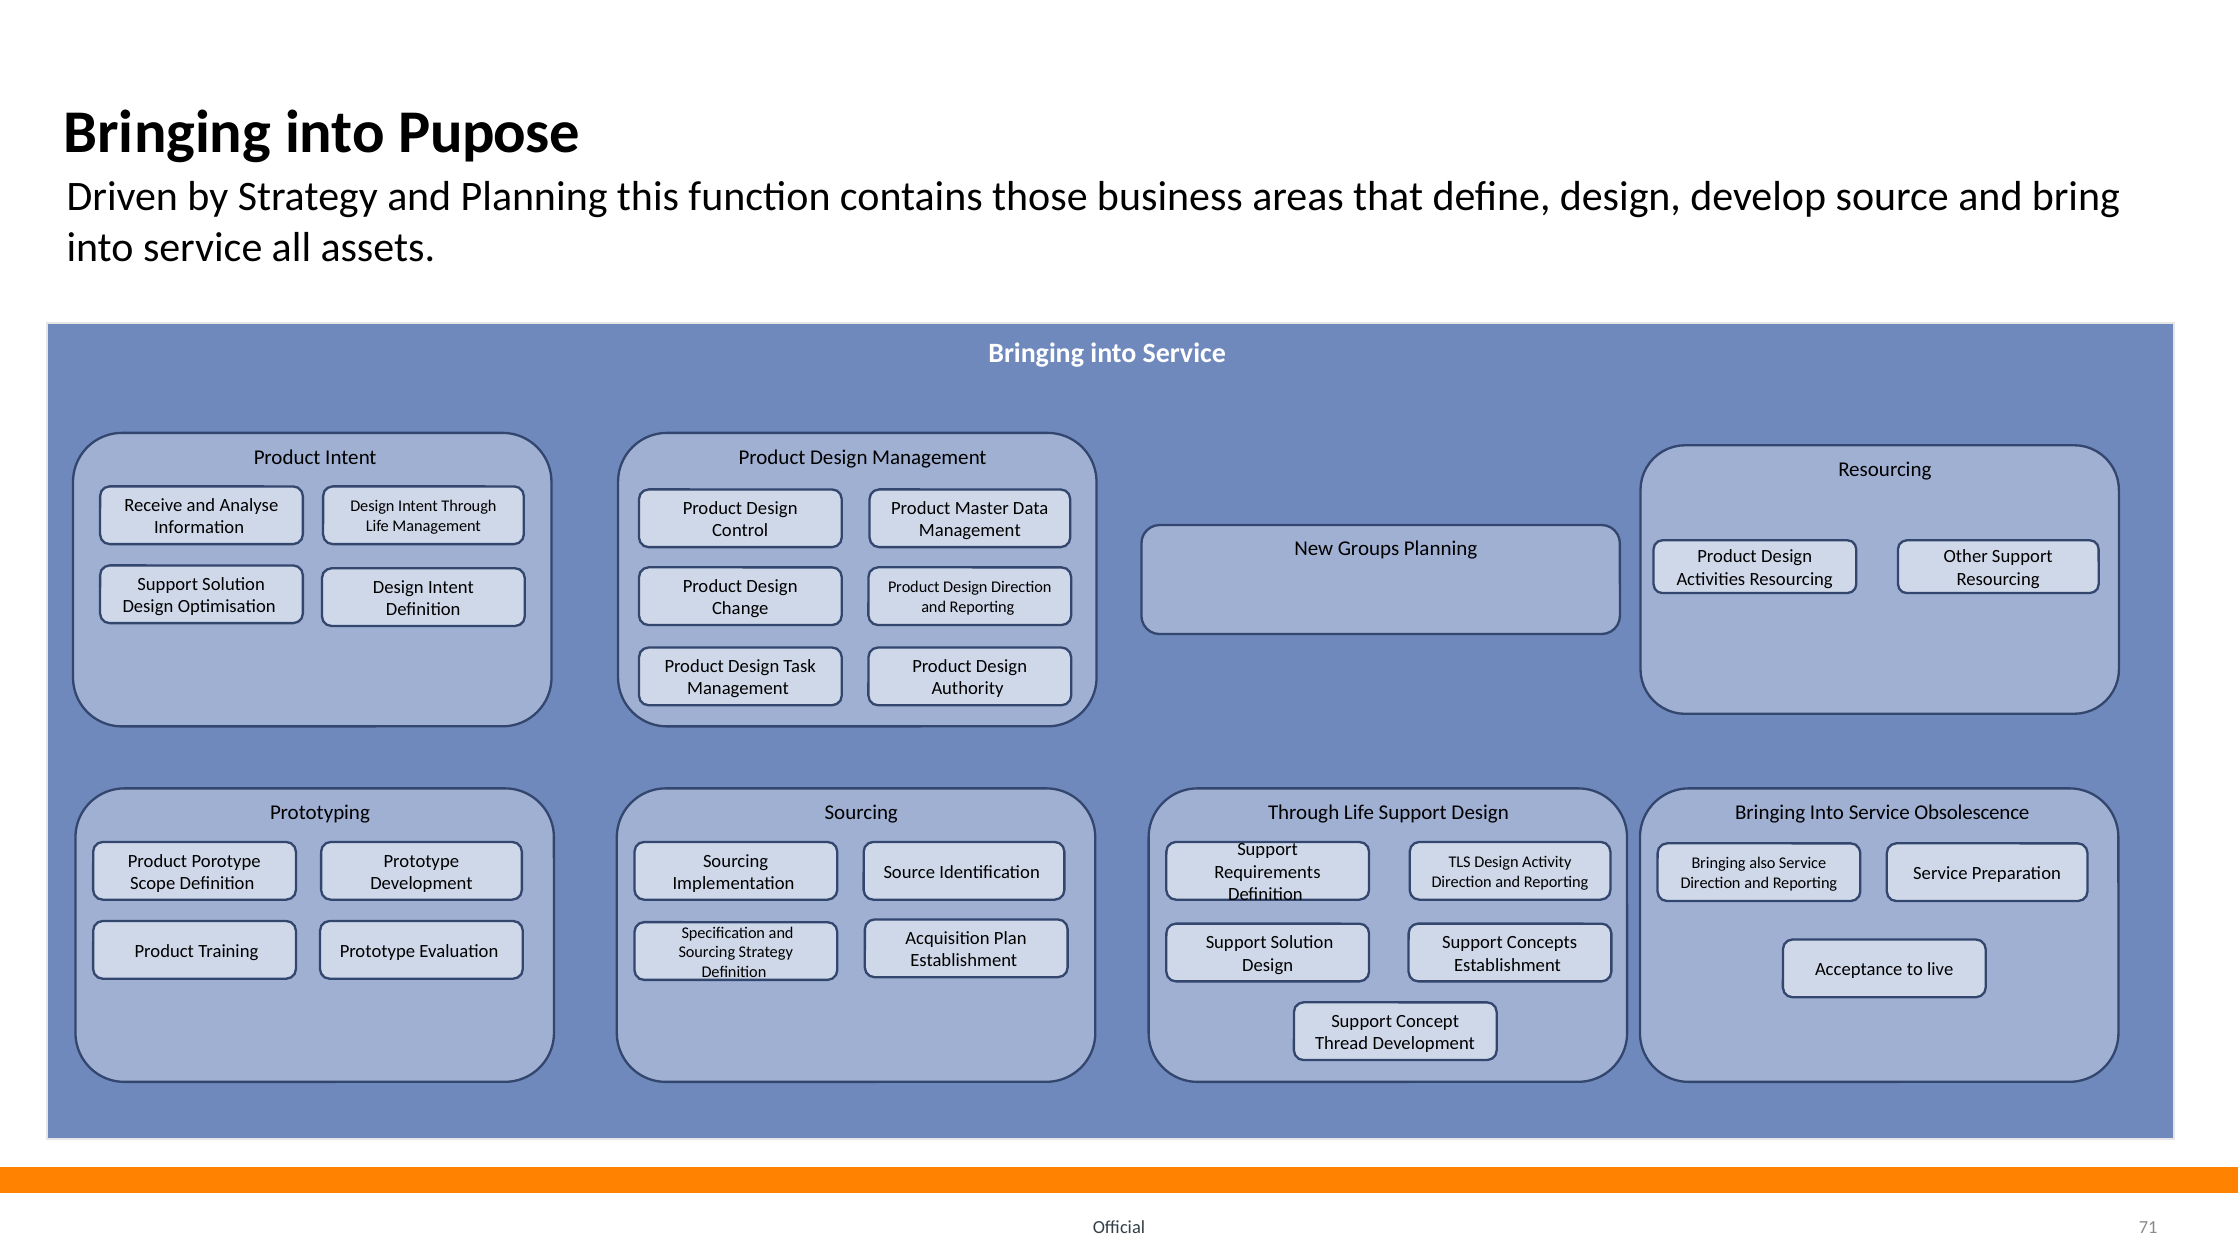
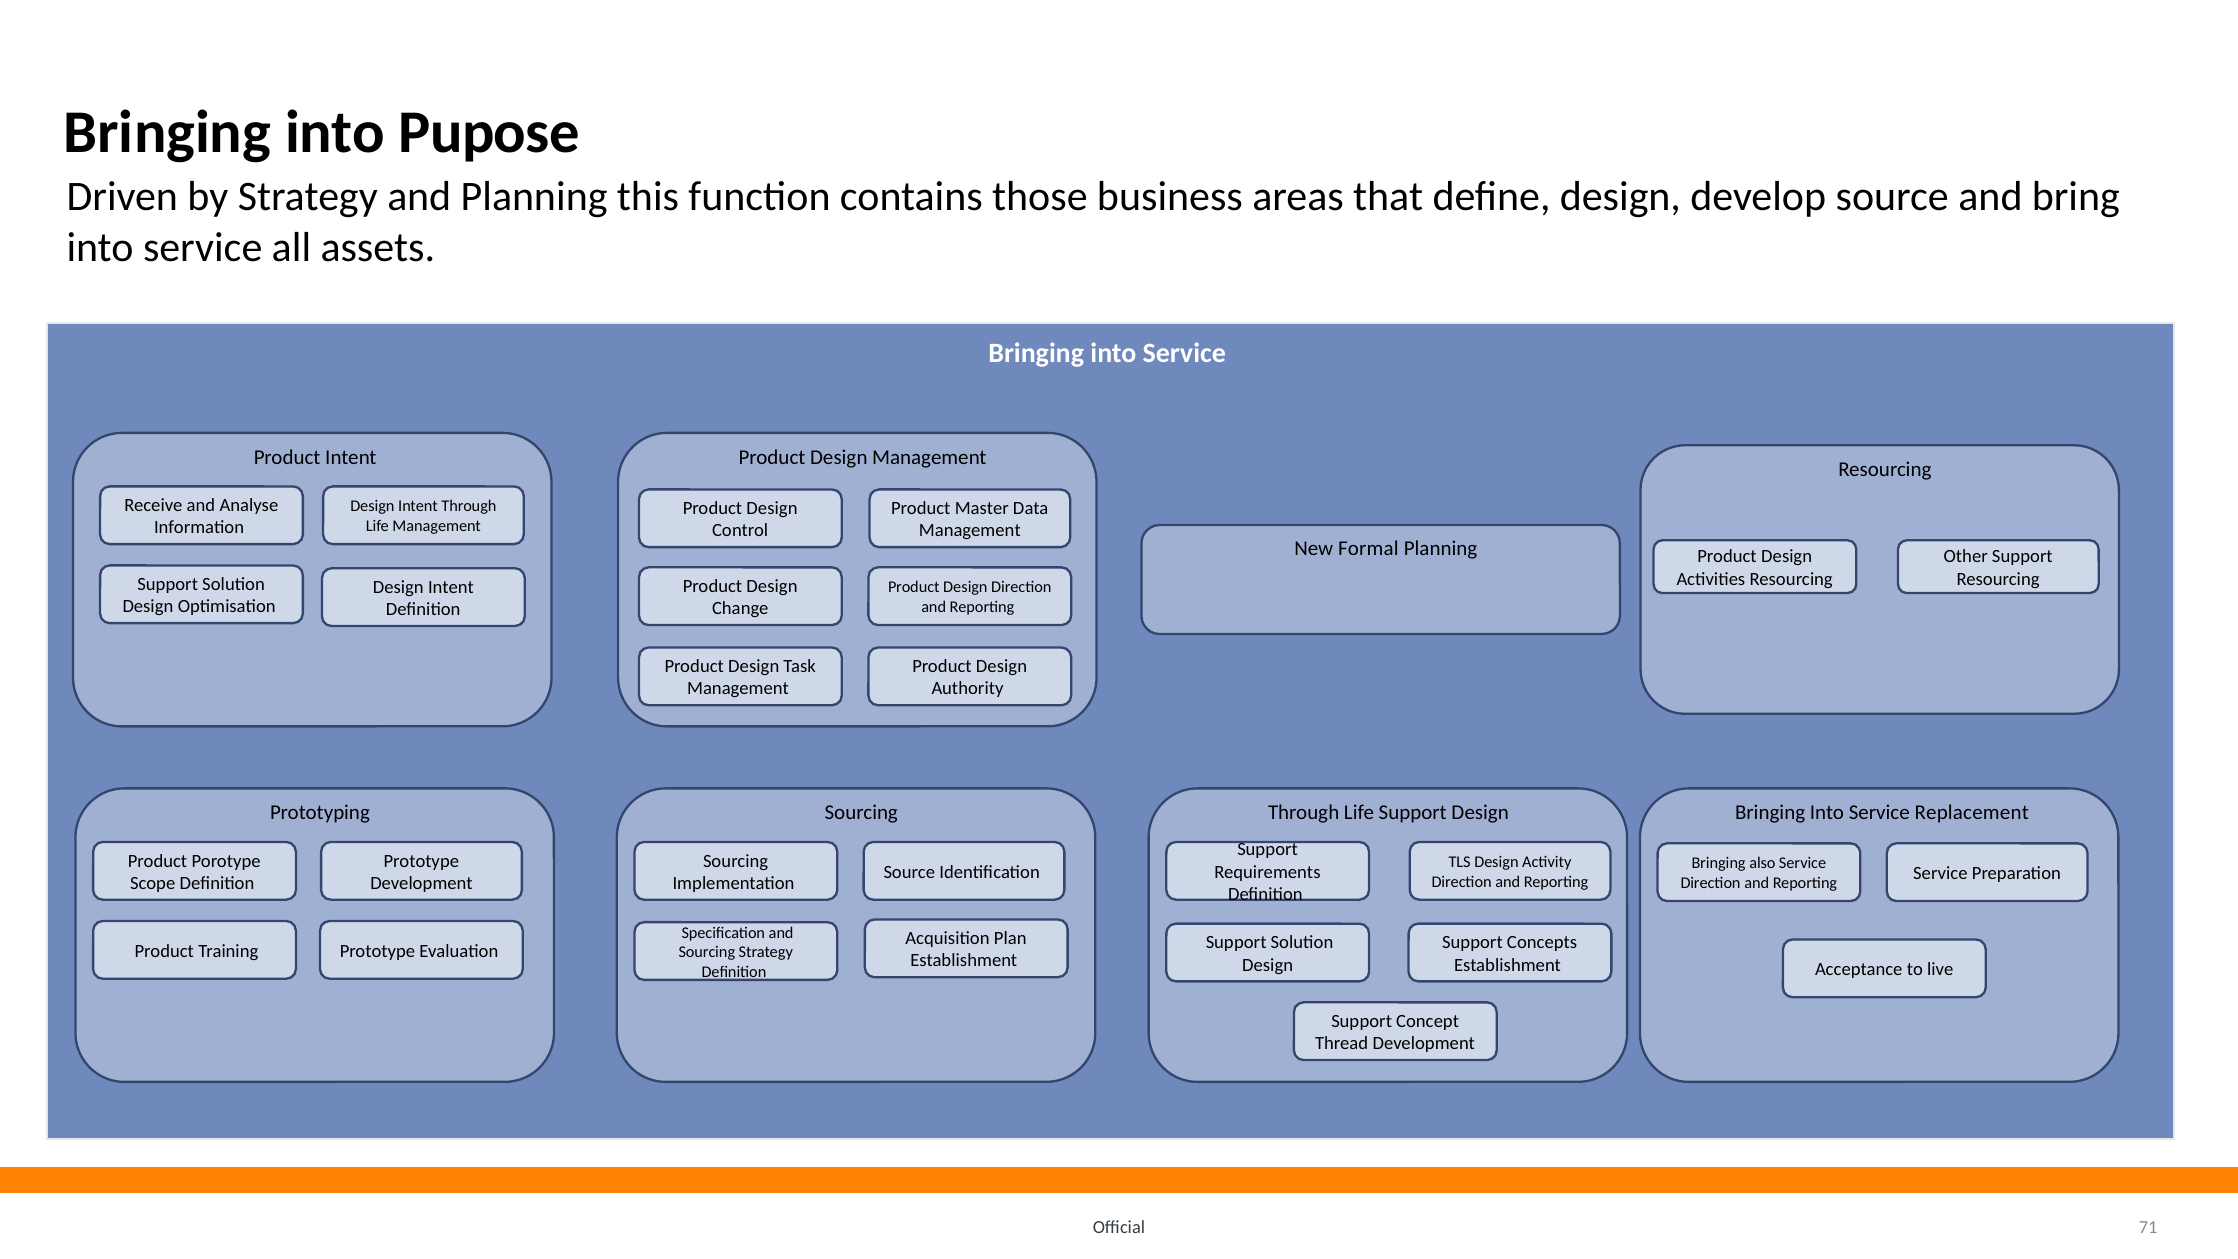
Groups: Groups -> Formal (1368, 548)
Obsolescence: Obsolescence -> Replacement (1972, 813)
